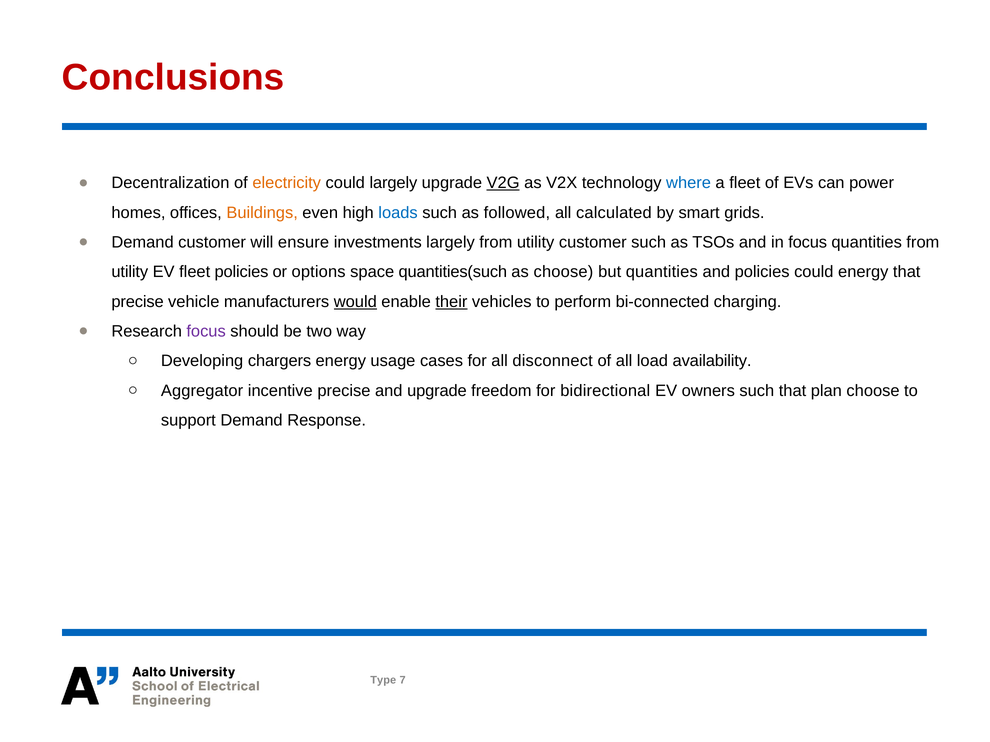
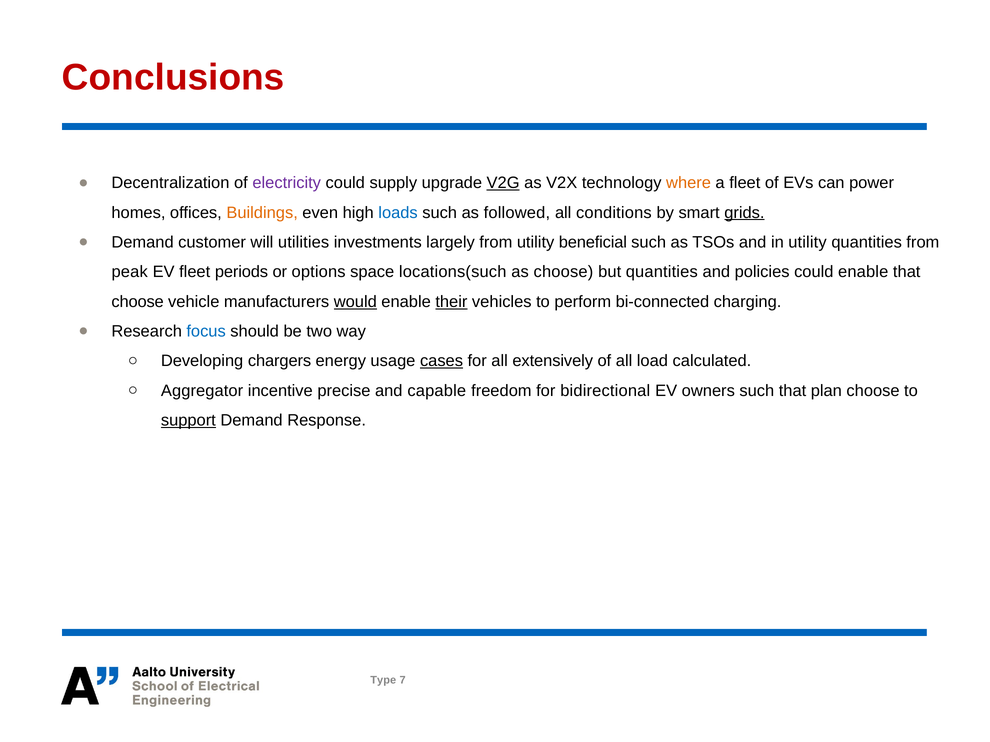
electricity colour: orange -> purple (287, 183)
could largely: largely -> supply (393, 183)
where colour: blue -> orange (689, 183)
calculated: calculated -> conditions (614, 213)
grids underline: none -> present (744, 213)
ensure: ensure -> utilities (304, 242)
utility customer: customer -> beneficial (593, 242)
in focus: focus -> utility (807, 242)
utility: utility -> peak (130, 272)
fleet policies: policies -> periods (241, 272)
quantities(such: quantities(such -> locations(such (453, 272)
could energy: energy -> enable (863, 272)
precise: precise -> choose (138, 302)
focus colour: purple -> blue (206, 332)
cases underline: none -> present (442, 361)
disconnect: disconnect -> extensively (553, 361)
availability: availability -> calculated (712, 361)
and upgrade: upgrade -> capable (437, 391)
support underline: none -> present (188, 421)
